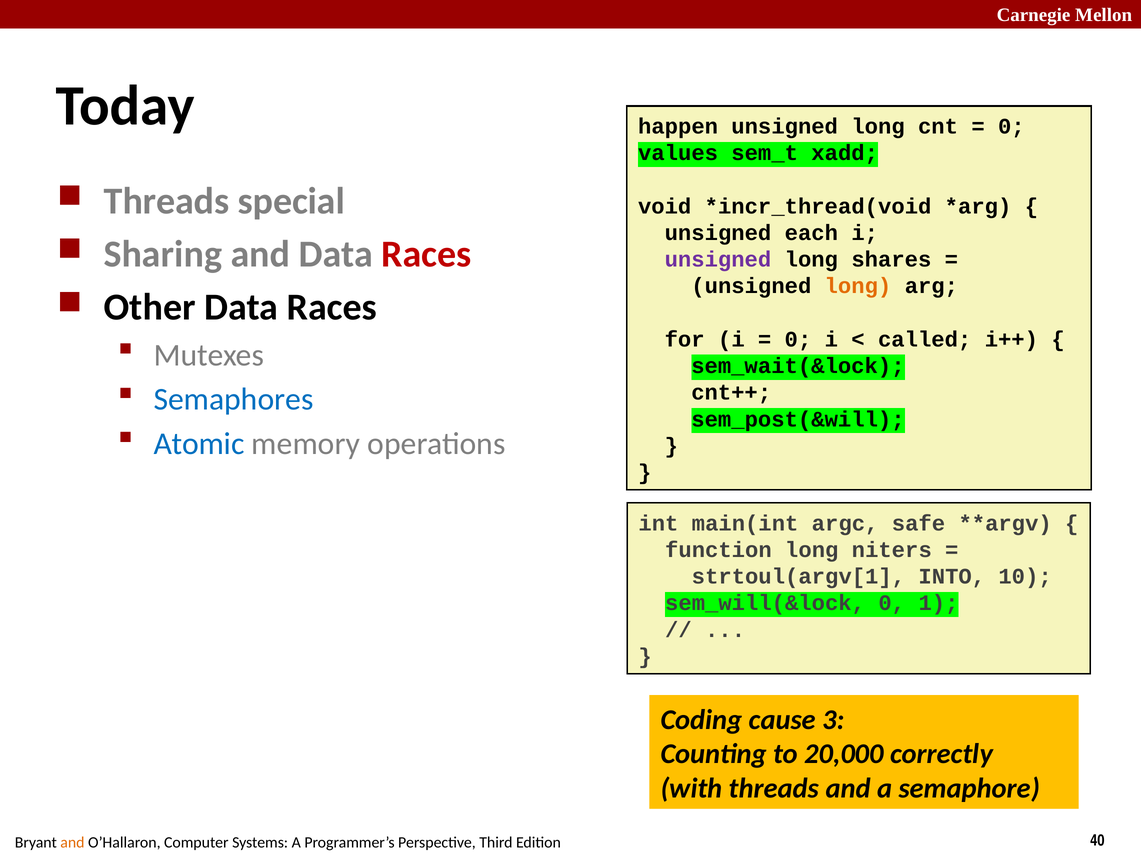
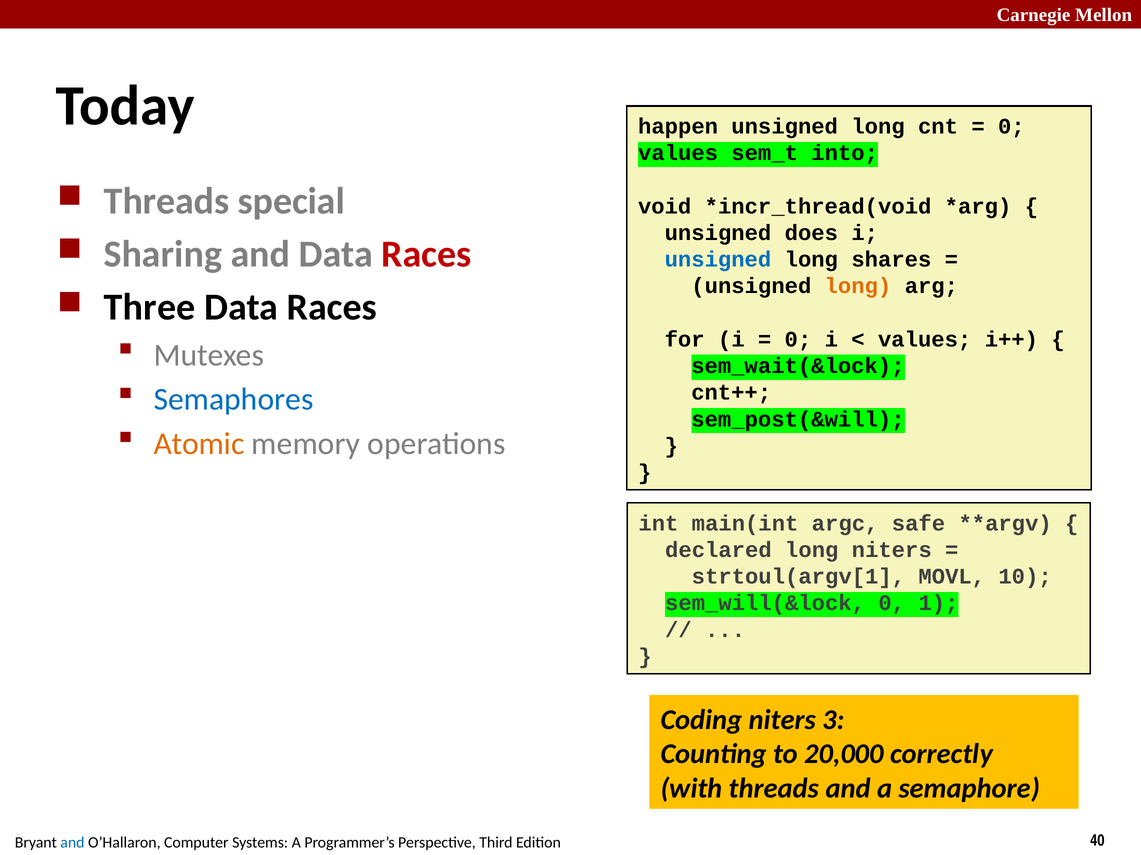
xadd: xadd -> into (845, 153)
each: each -> does (811, 233)
unsigned colour: purple -> blue (718, 260)
Other: Other -> Three (150, 308)
called: called -> values (925, 340)
Atomic colour: blue -> orange (199, 444)
function: function -> declared (718, 550)
INTO: INTO -> MOVL (952, 577)
Coding cause: cause -> niters (782, 720)
and colour: orange -> blue (72, 843)
